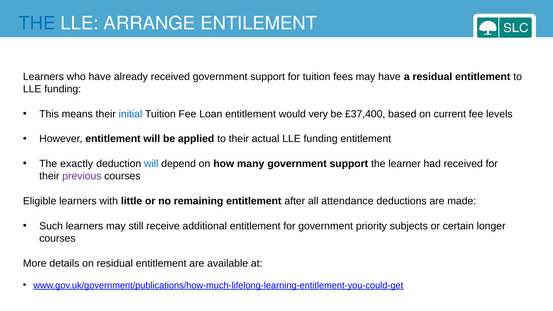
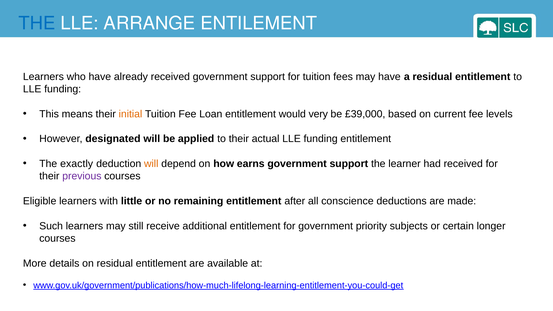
initial colour: blue -> orange (130, 114)
£37,400: £37,400 -> £39,000 (365, 114)
However entitlement: entitlement -> designated (113, 139)
will colour: blue -> orange (151, 164)
many: many -> earns (251, 164)
attendance: attendance -> conscience (347, 201)
